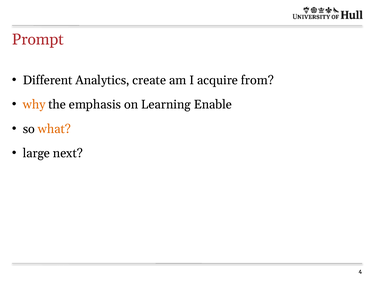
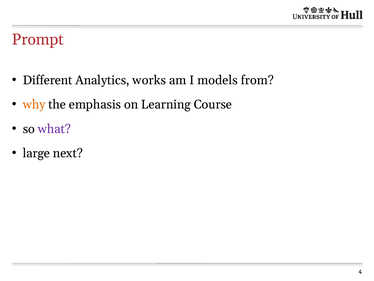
create: create -> works (149, 80)
acquire: acquire -> models (217, 80)
Enable: Enable -> Course (213, 104)
what colour: orange -> purple (54, 129)
